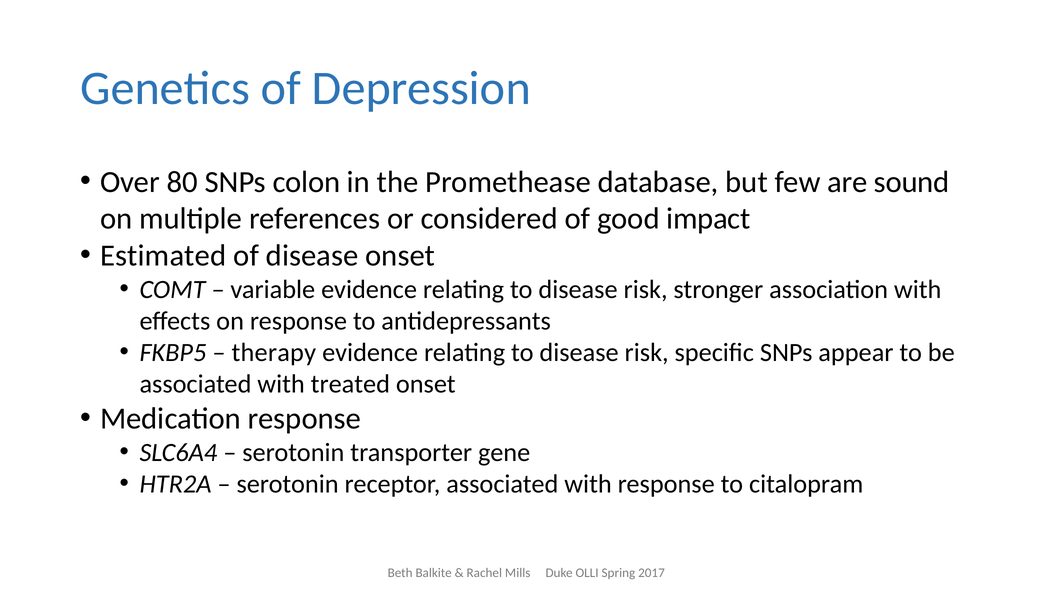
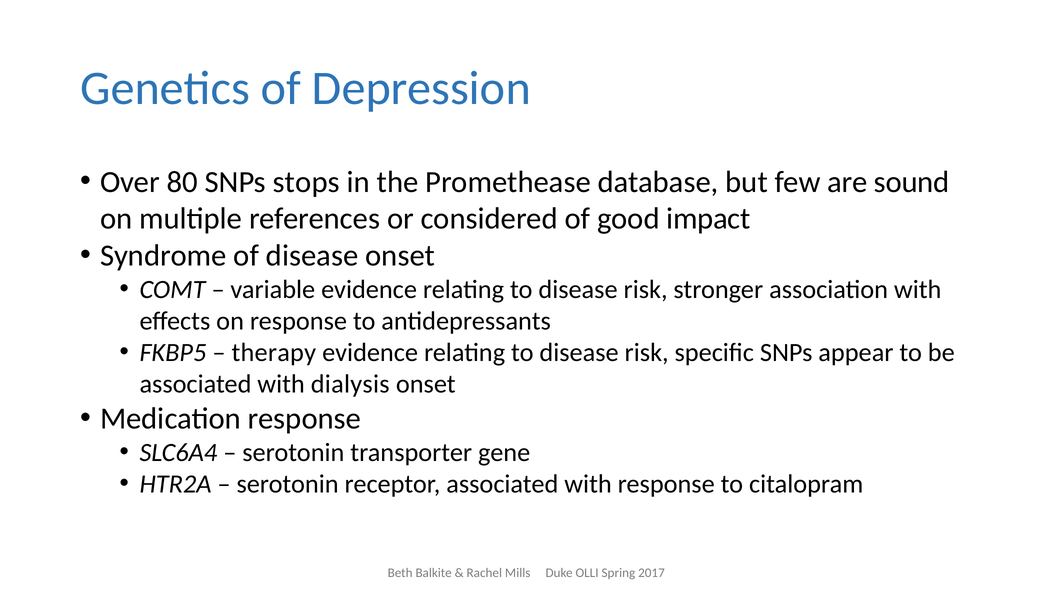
colon: colon -> stops (306, 182)
Estimated: Estimated -> Syndrome (163, 256)
treated: treated -> dialysis (350, 384)
